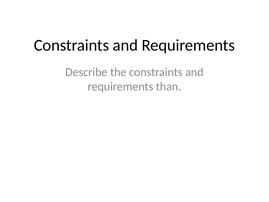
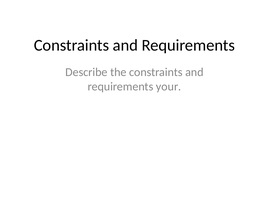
than: than -> your (169, 86)
